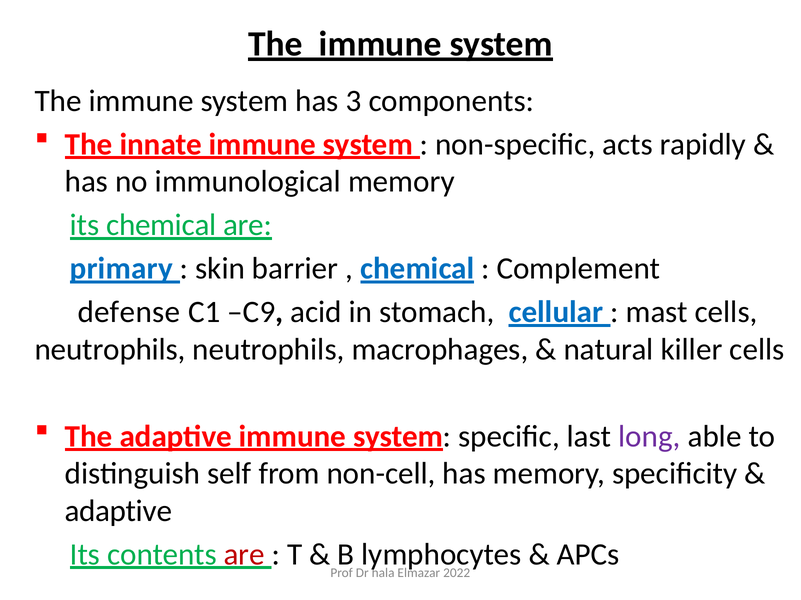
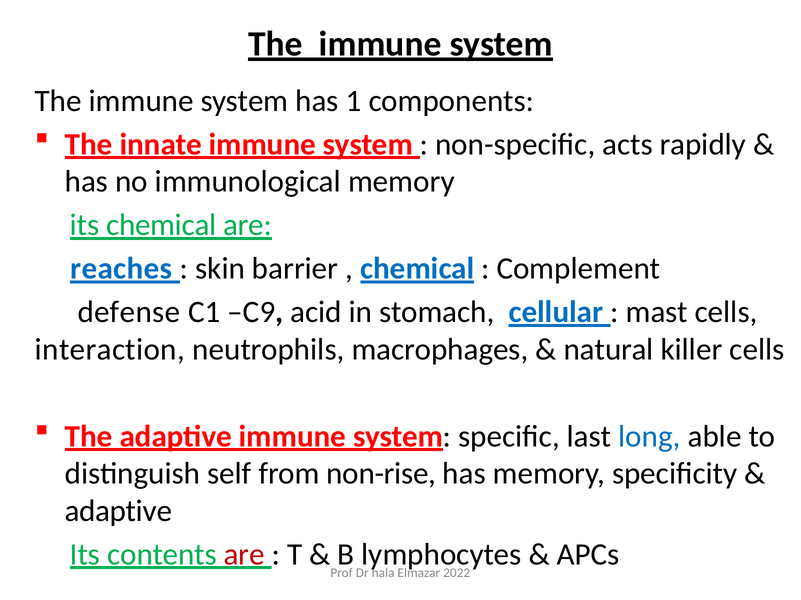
3: 3 -> 1 (354, 101)
primary: primary -> reaches (121, 269)
neutrophils: neutrophils -> interaction (110, 350)
long colour: purple -> blue (649, 437)
non-cell: non-cell -> non-rise (381, 474)
